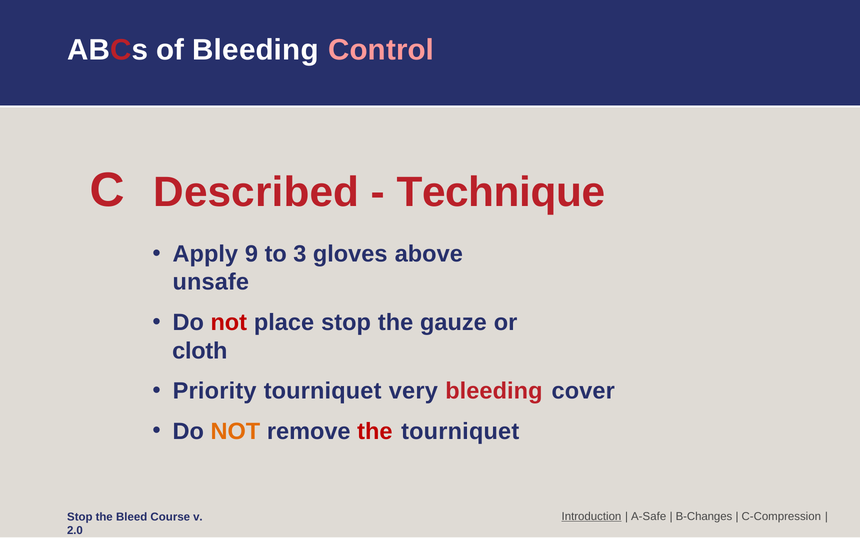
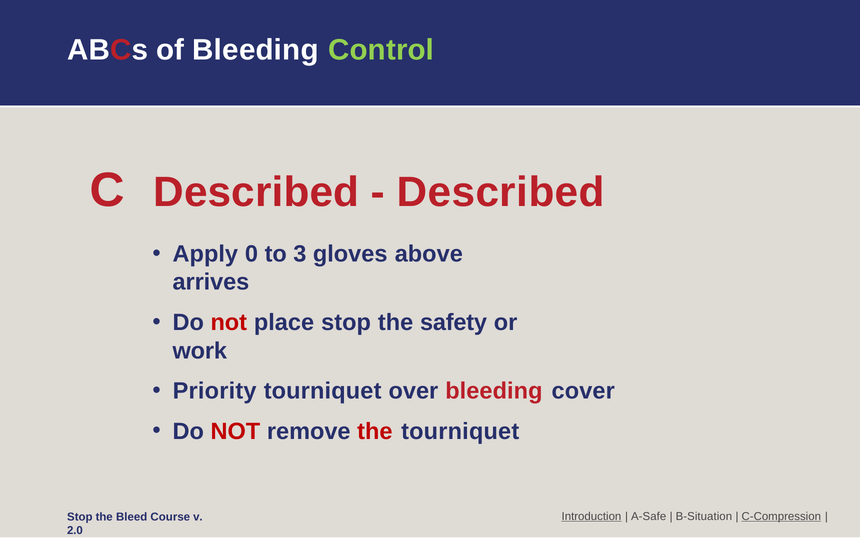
Control colour: pink -> light green (381, 50)
Technique: Technique -> Described (501, 192)
9: 9 -> 0 (252, 254)
unsafe: unsafe -> arrives (211, 282)
gauze: gauze -> safety (454, 323)
cloth: cloth -> work (200, 351)
very: very -> over (413, 391)
NOT colour: orange -> red (235, 432)
B-Changes: B-Changes -> B-Situation (704, 516)
C-Compression underline: none -> present (781, 516)
